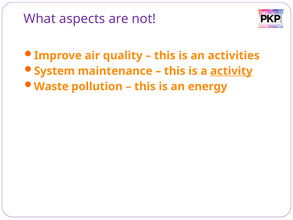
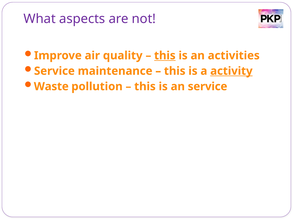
this underline: none -> present (165, 55)
System: System -> Service (54, 71)
an energy: energy -> service (208, 86)
